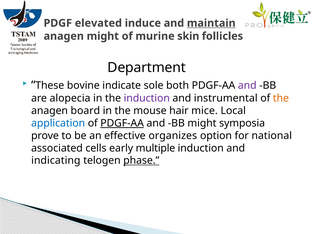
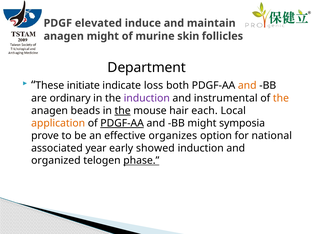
maintain underline: present -> none (211, 23)
bovine: bovine -> initiate (83, 85)
sole: sole -> loss (154, 85)
and colour: purple -> orange (247, 85)
alopecia: alopecia -> ordinary (70, 98)
board: board -> beads (85, 111)
the underline: none -> present (123, 111)
mice: mice -> each (205, 111)
application colour: blue -> orange (58, 123)
cells: cells -> year (96, 148)
multiple: multiple -> showed (155, 148)
indicating: indicating -> organized (56, 161)
